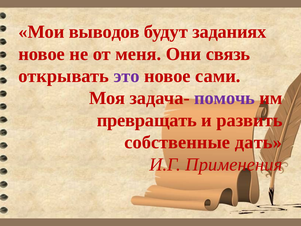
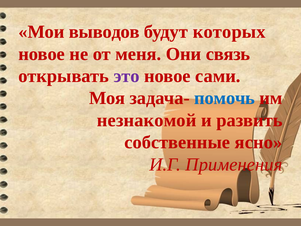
заданиях: заданиях -> которых (229, 32)
помочь colour: purple -> blue (225, 98)
превращать: превращать -> незнакомой (147, 120)
дать: дать -> ясно (258, 142)
